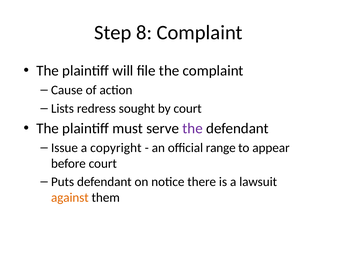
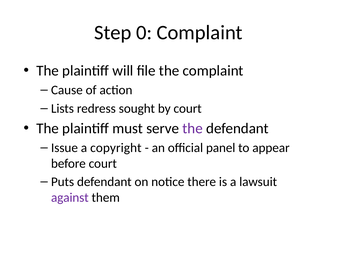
8: 8 -> 0 (144, 33)
range: range -> panel (221, 148)
against colour: orange -> purple (70, 197)
